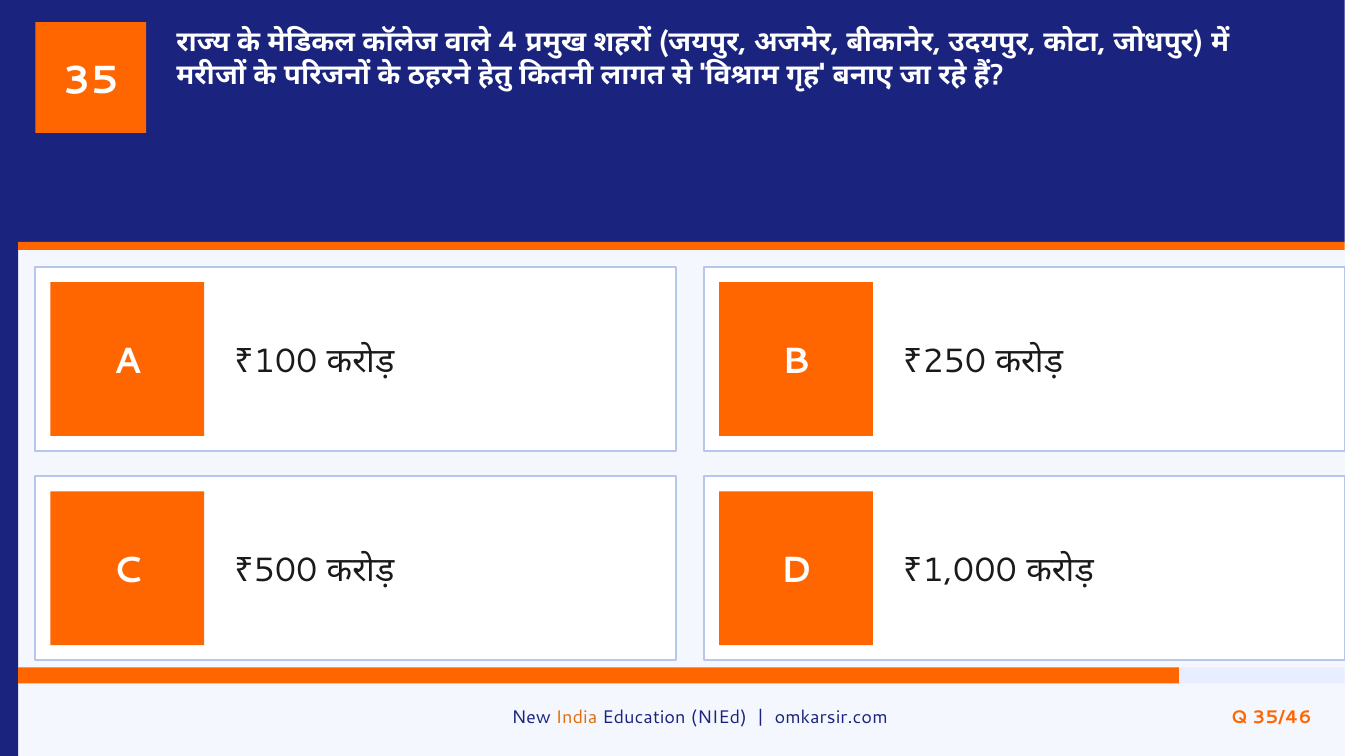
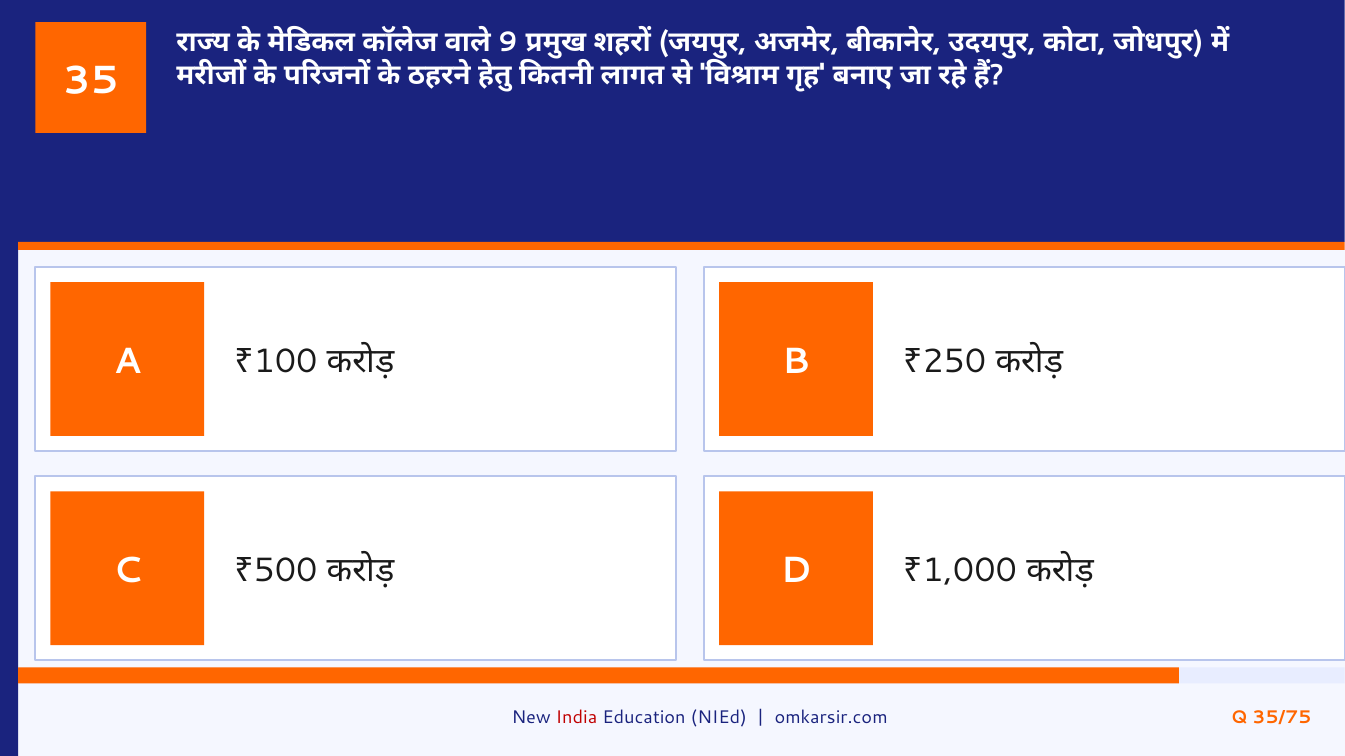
4: 4 -> 9 (508, 42)
India colour: orange -> red (577, 718)
35/46: 35/46 -> 35/75 (1282, 718)
